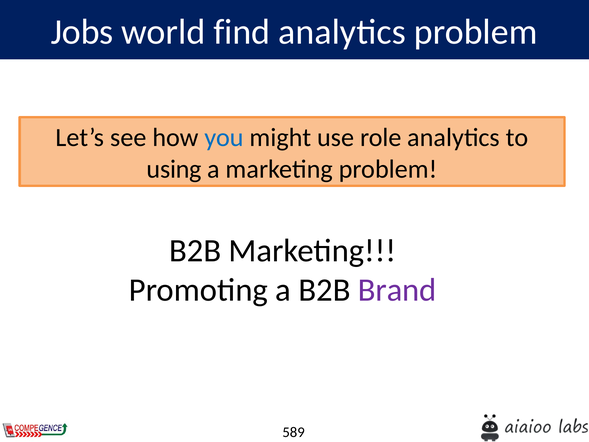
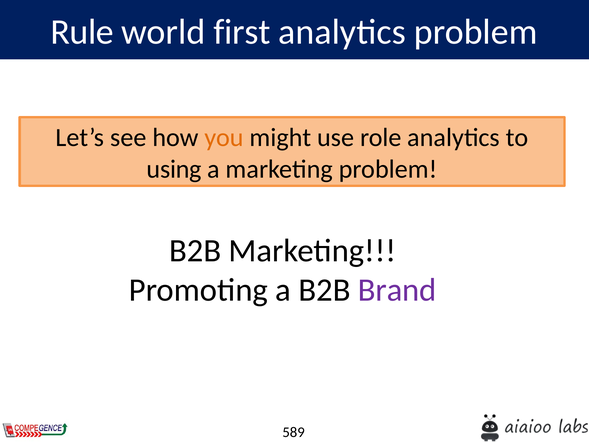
Jobs: Jobs -> Rule (82, 32)
find: find -> first (242, 32)
you colour: blue -> orange (224, 138)
